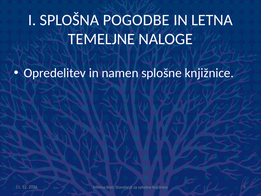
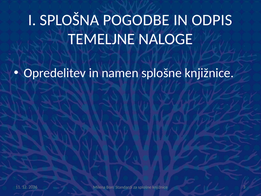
LETNA: LETNA -> ODPIS (212, 20)
